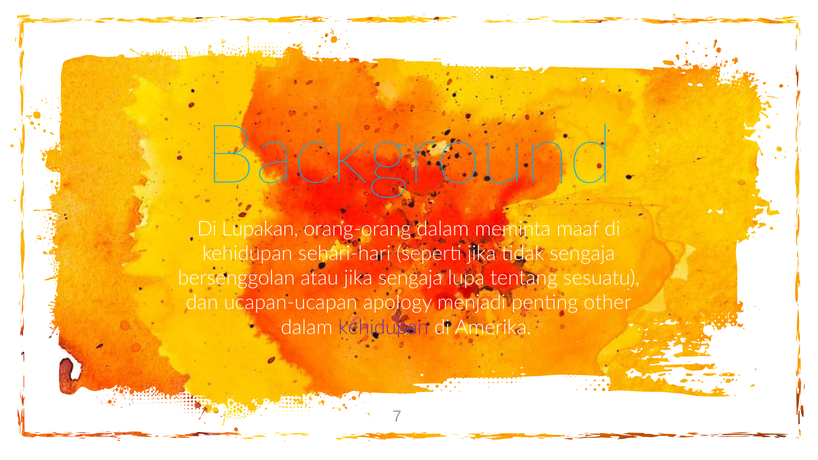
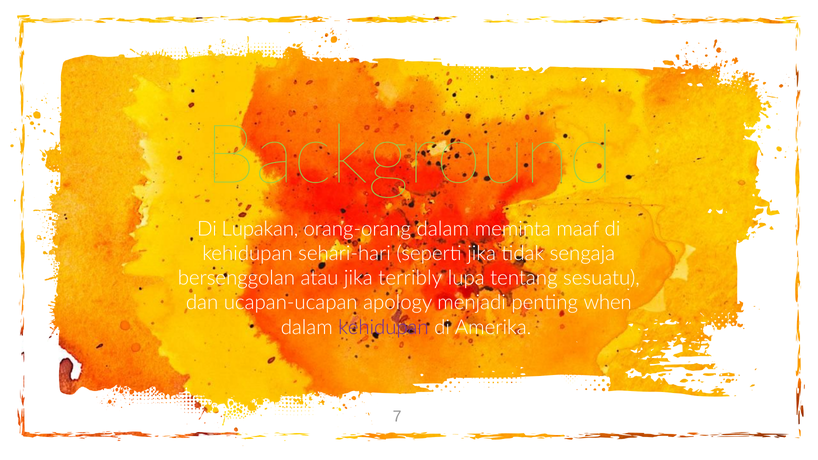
Background colour: light blue -> light green (409, 156)
jika sengaja: sengaja -> terribly (410, 278)
other: other -> when (608, 303)
